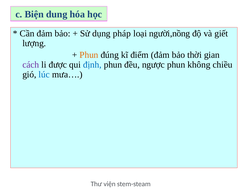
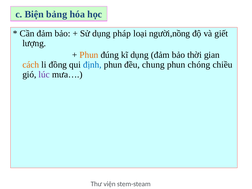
dung: dung -> bảng (57, 14)
kĩ điểm: điểm -> dụng (140, 55)
cách colour: purple -> orange (31, 65)
được: được -> đồng (58, 65)
ngược: ngược -> chung (153, 65)
không: không -> chóng (199, 65)
lúc colour: blue -> purple (44, 75)
